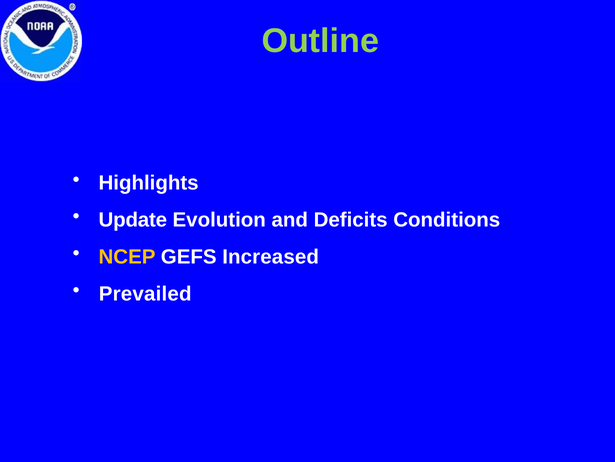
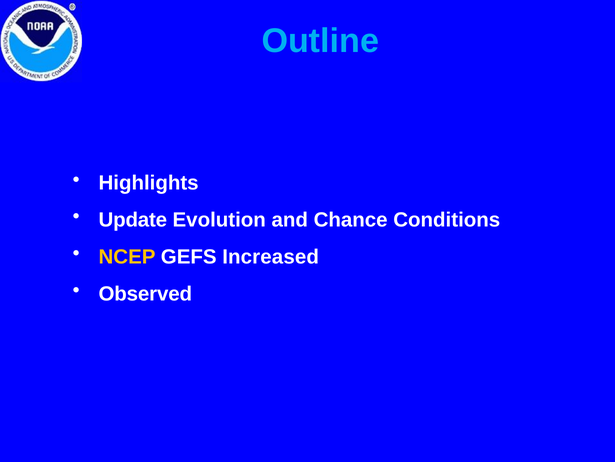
Outline colour: light green -> light blue (320, 41)
Deficits: Deficits -> Chance (351, 220)
Prevailed: Prevailed -> Observed (145, 293)
